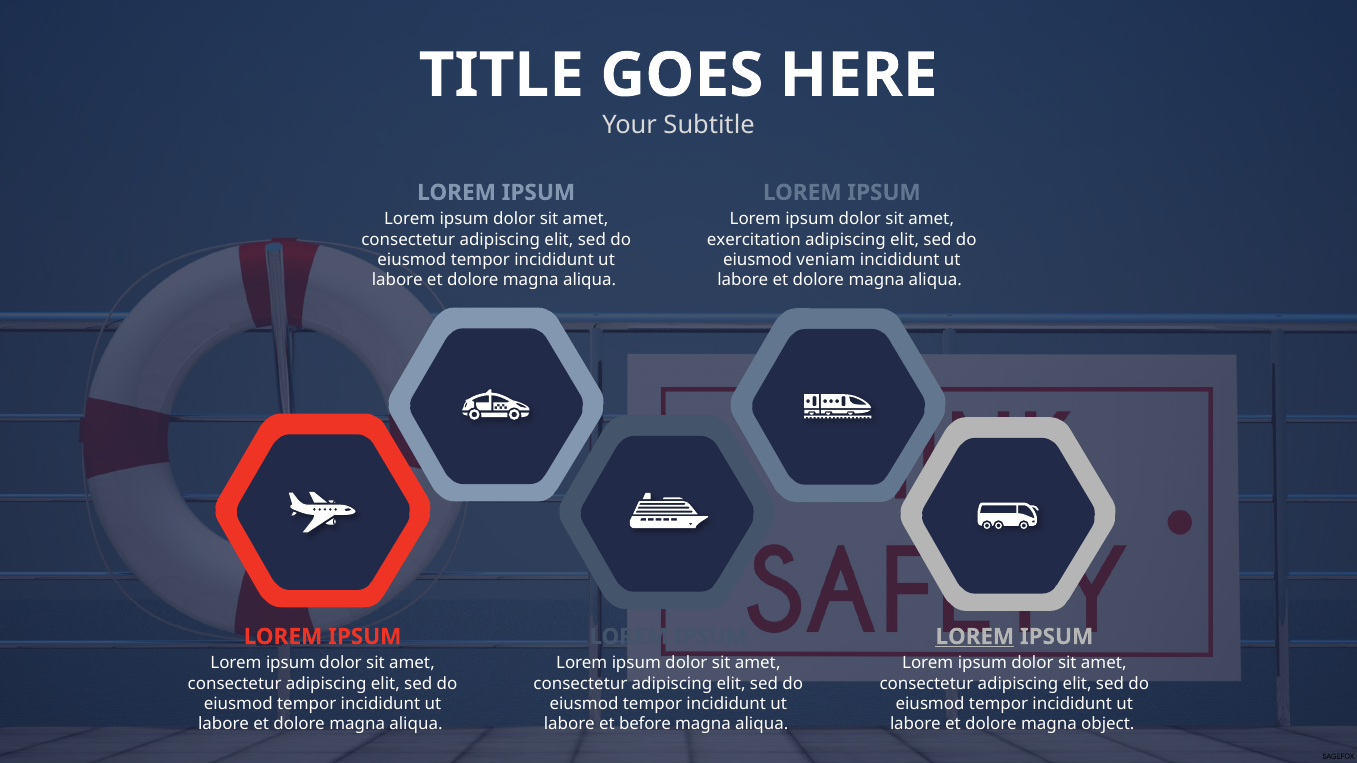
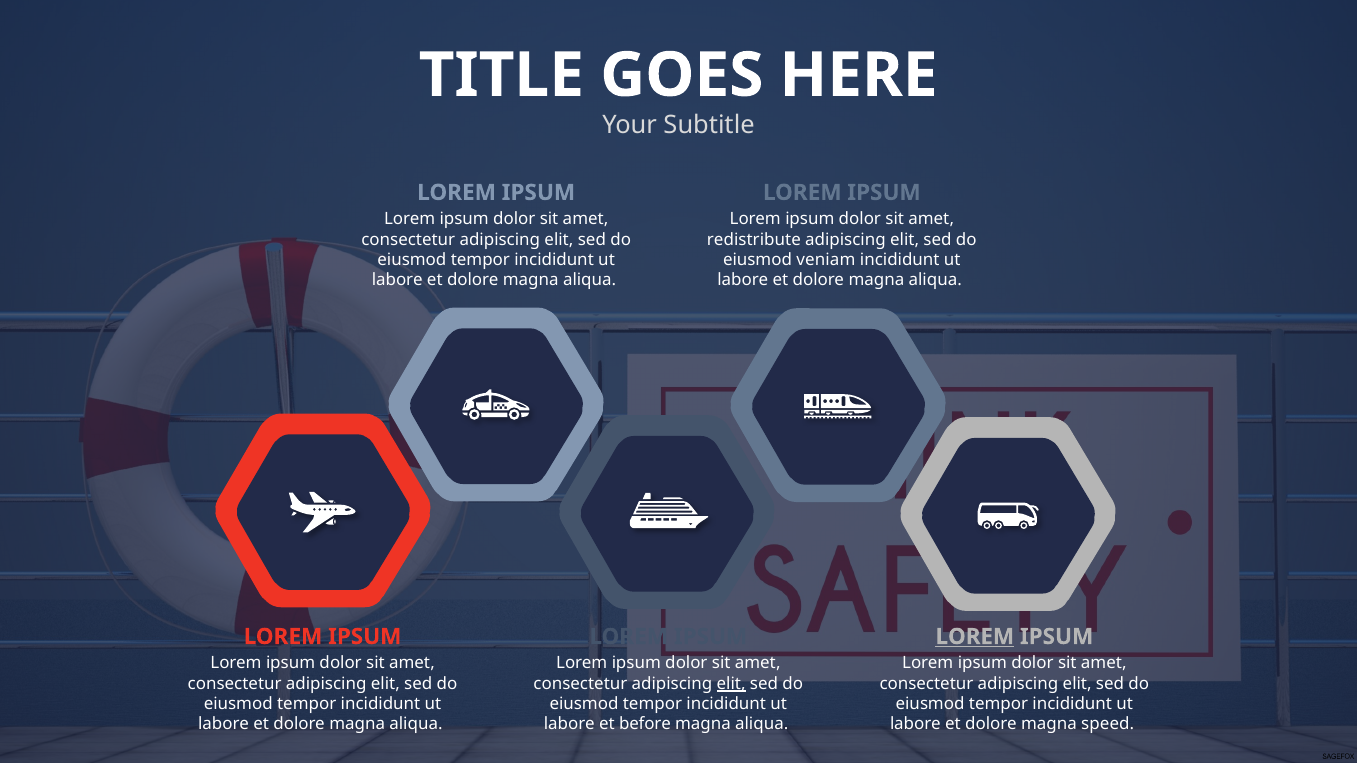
exercitation: exercitation -> redistribute (754, 240)
elit underline: none -> present (731, 684)
object: object -> speed (1108, 725)
